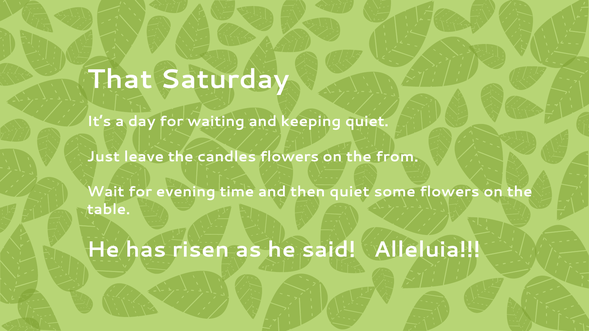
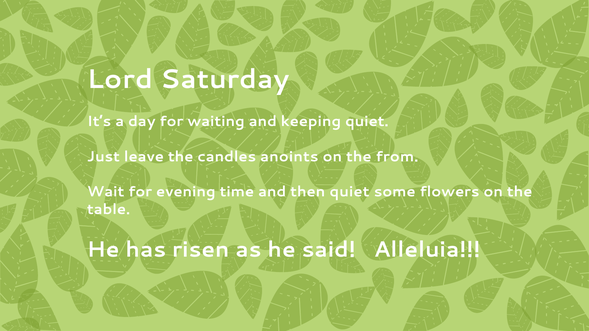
That: That -> Lord (120, 79)
candles flowers: flowers -> anoints (289, 157)
